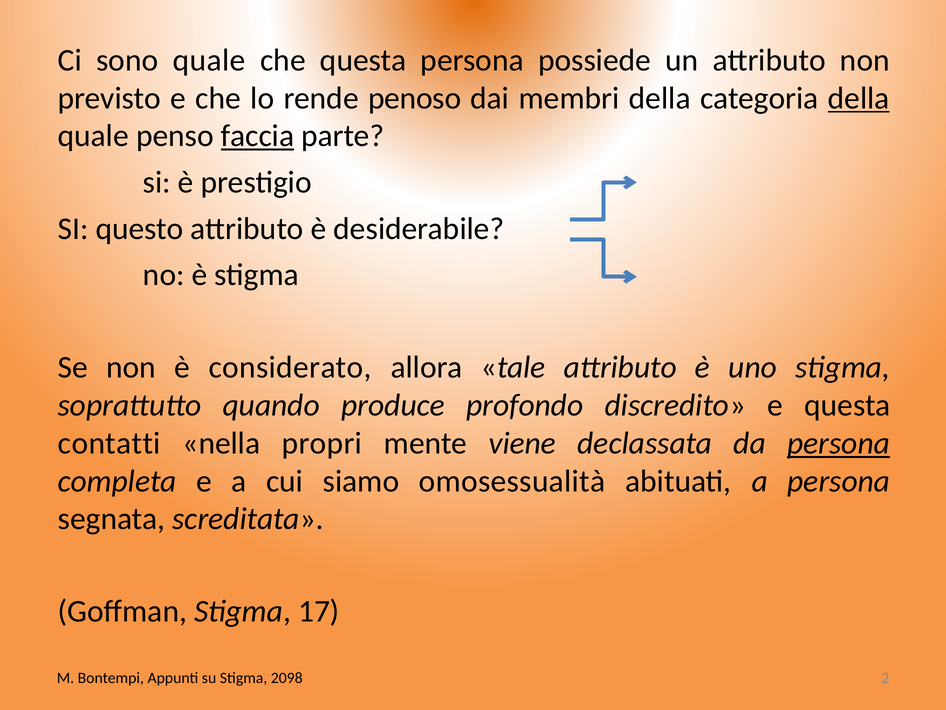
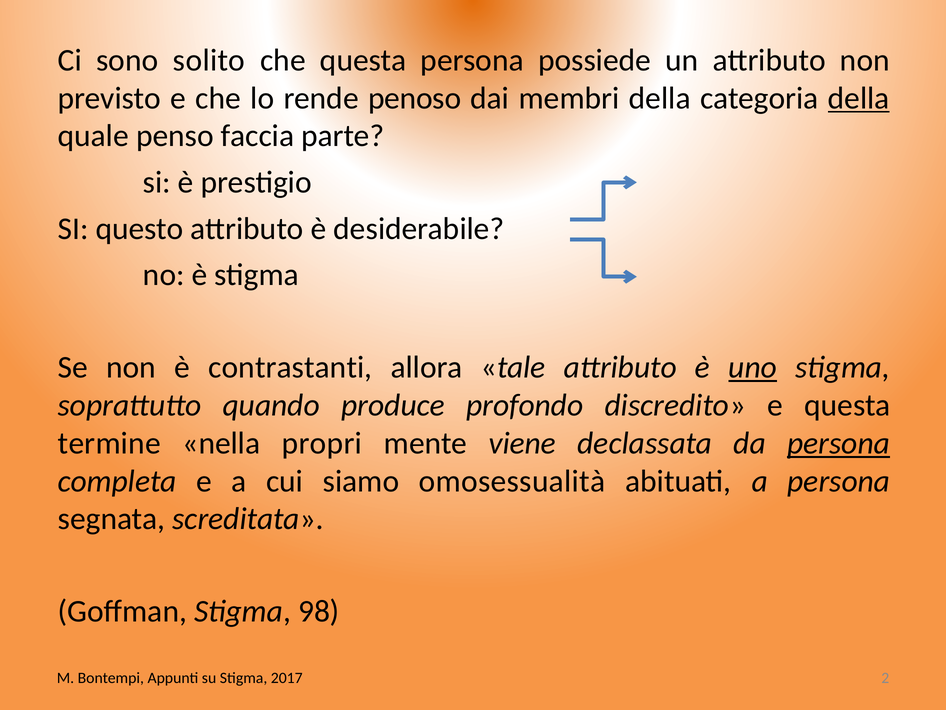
sono quale: quale -> solito (209, 60)
faccia underline: present -> none (258, 136)
considerato: considerato -> contrastanti (290, 367)
uno underline: none -> present (753, 367)
contatti: contatti -> termine (109, 443)
17: 17 -> 98 (319, 611)
2098: 2098 -> 2017 (287, 678)
